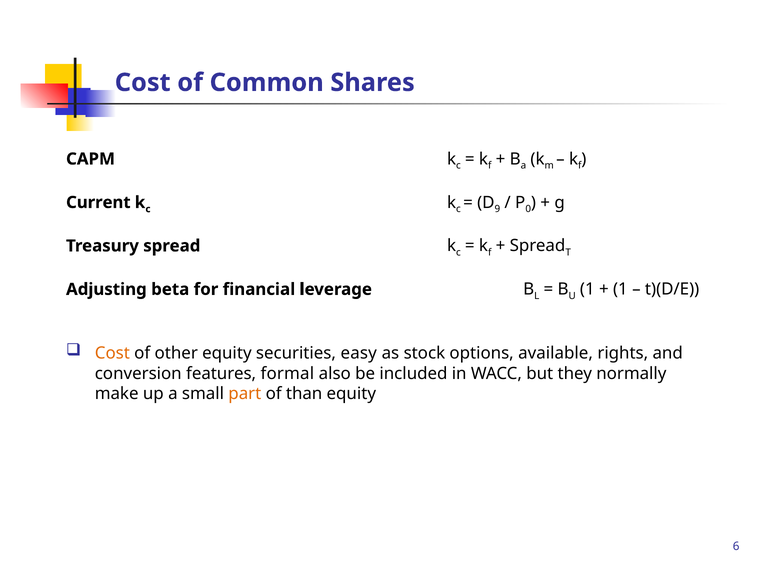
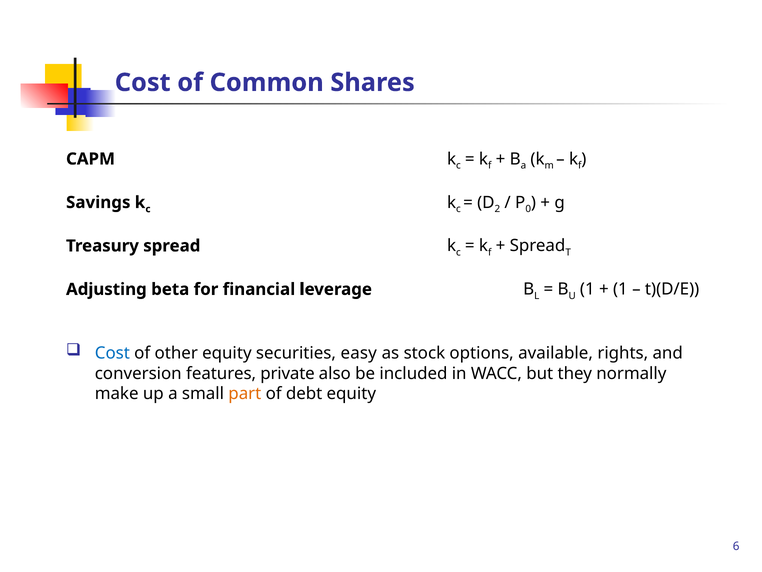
Current: Current -> Savings (98, 202)
9: 9 -> 2 (497, 209)
Cost colour: orange -> blue (112, 353)
formal: formal -> private (288, 373)
than: than -> debt (304, 393)
